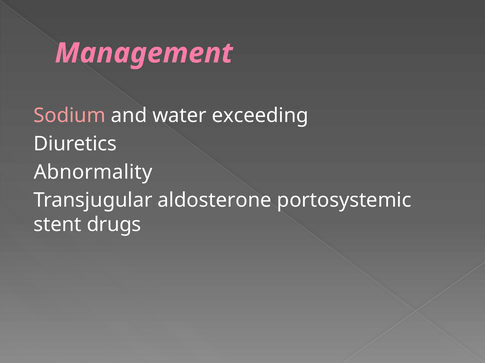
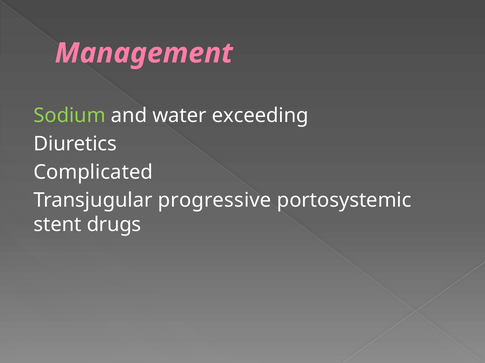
Sodium colour: pink -> light green (70, 116)
Abnormality: Abnormality -> Complicated (93, 172)
aldosterone: aldosterone -> progressive (215, 201)
